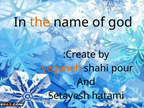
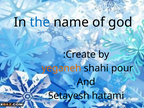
the colour: orange -> blue (40, 22)
